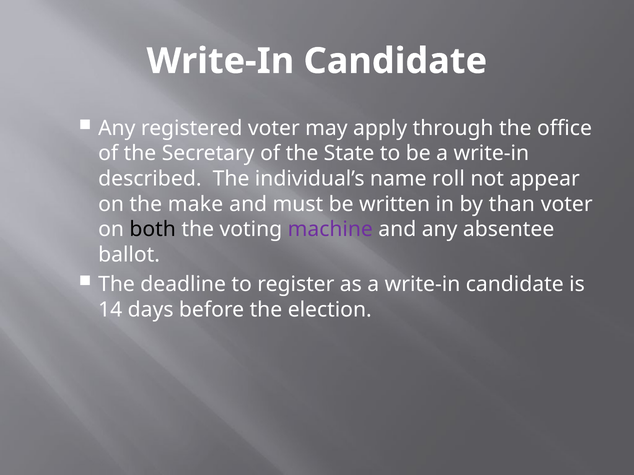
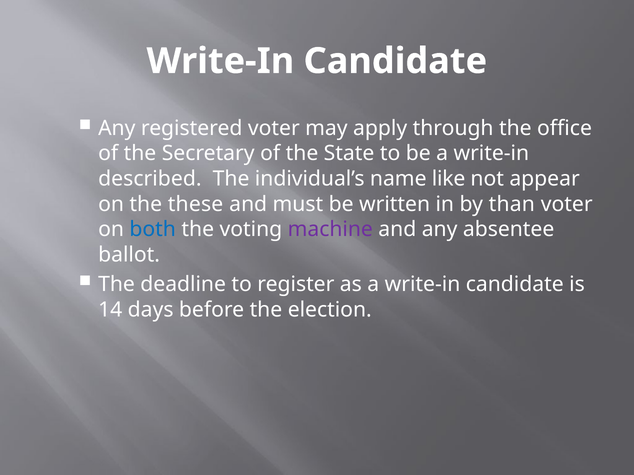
roll: roll -> like (449, 179)
make: make -> these (196, 204)
both colour: black -> blue (153, 230)
